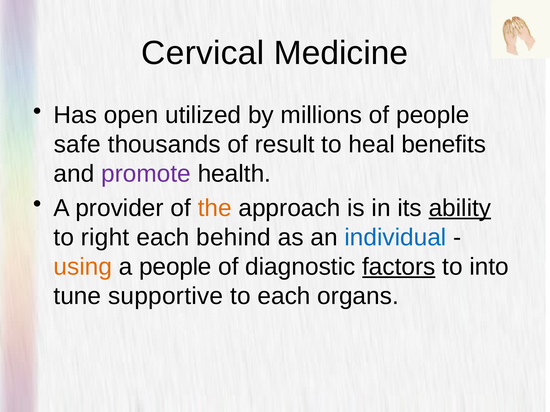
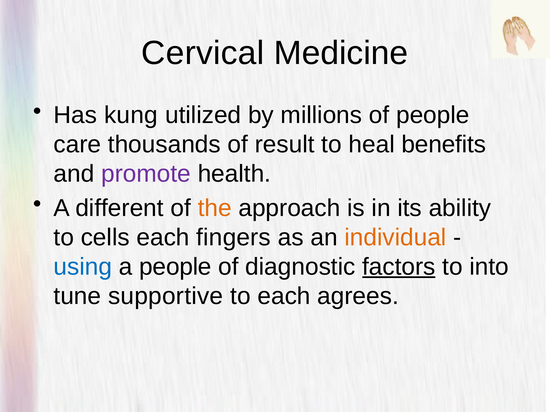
open: open -> kung (131, 115)
safe: safe -> care (77, 145)
provider: provider -> different (120, 208)
ability underline: present -> none (460, 208)
right: right -> cells (105, 238)
behind: behind -> fingers (234, 238)
individual colour: blue -> orange (395, 238)
using colour: orange -> blue (83, 267)
organs: organs -> agrees (358, 296)
